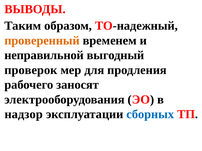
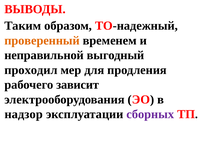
проверок: проверок -> проходил (31, 70)
заносят: заносят -> зависит (78, 85)
сборных colour: blue -> purple (150, 115)
